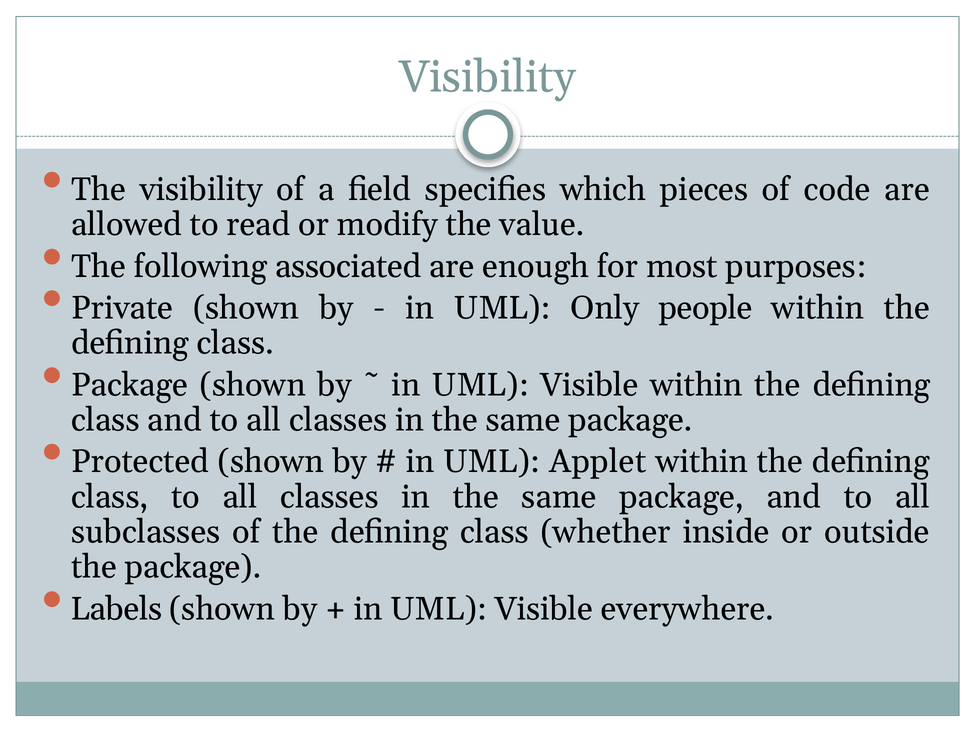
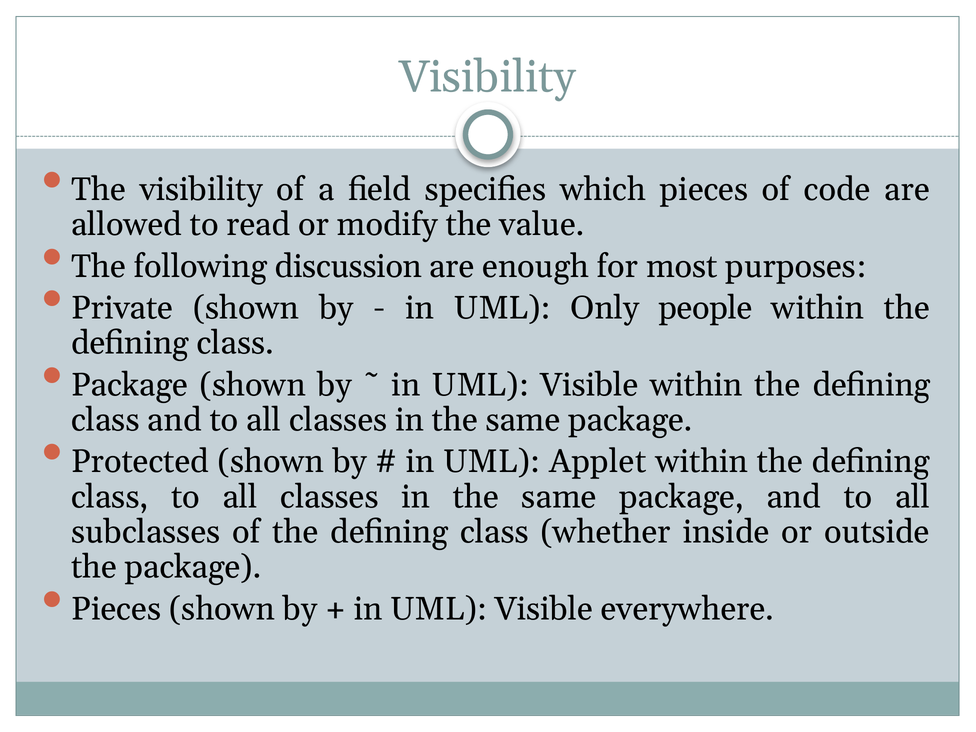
associated: associated -> discussion (348, 266)
Labels: Labels -> Pieces (116, 609)
